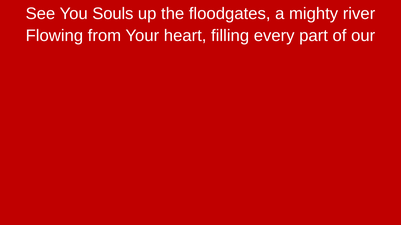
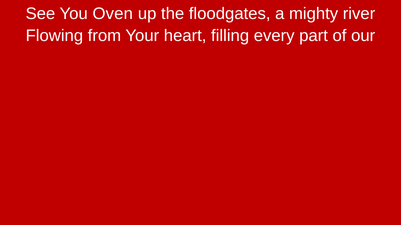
Souls: Souls -> Oven (113, 14)
